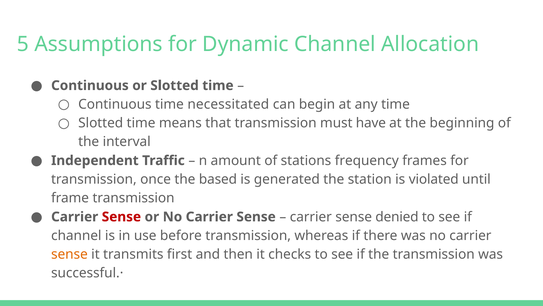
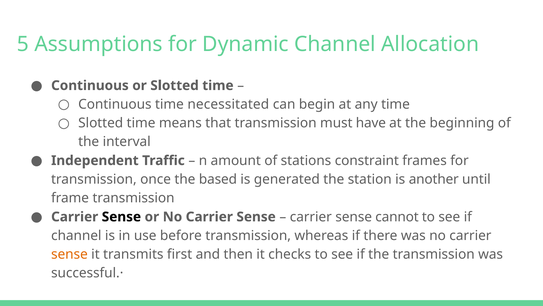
frequency: frequency -> constraint (367, 160)
violated: violated -> another (434, 179)
Sense colour: red -> black (121, 216)
denied: denied -> cannot (397, 216)
